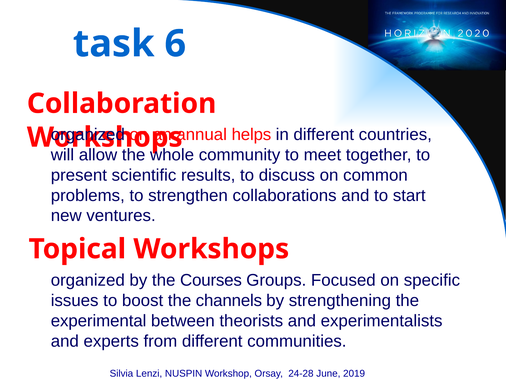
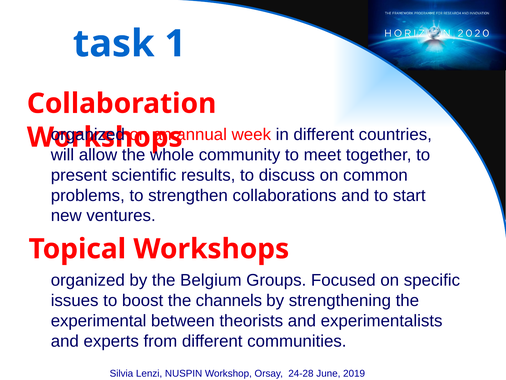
6: 6 -> 1 (175, 44)
helps: helps -> week (251, 134)
Courses: Courses -> Belgium (211, 280)
